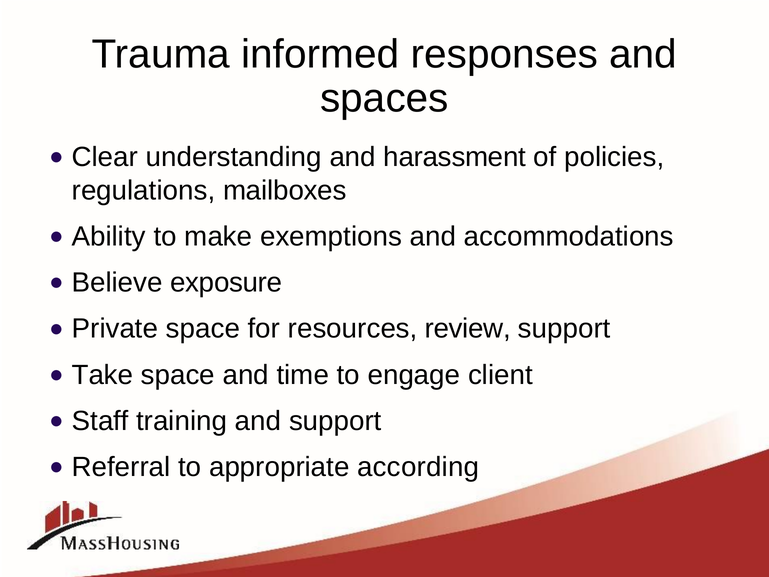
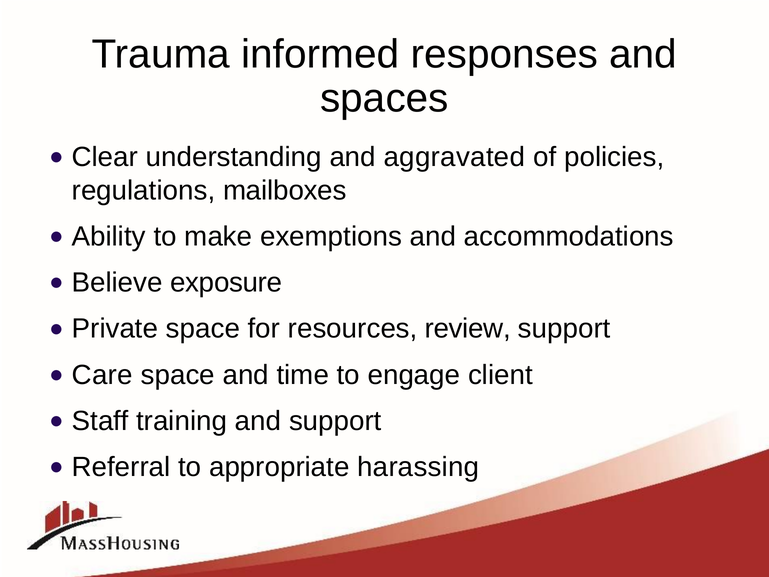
harassment: harassment -> aggravated (454, 157)
Take: Take -> Care (102, 375)
according: according -> harassing (418, 467)
